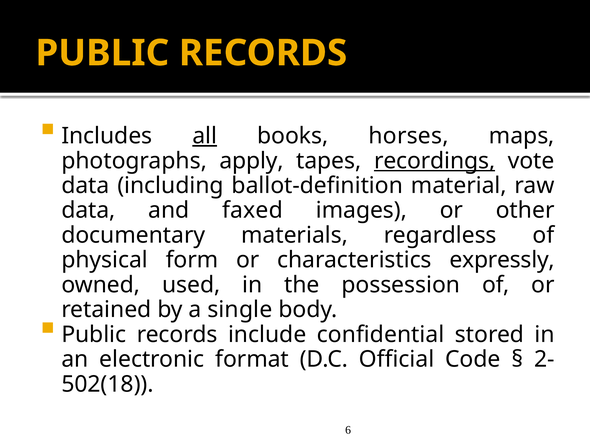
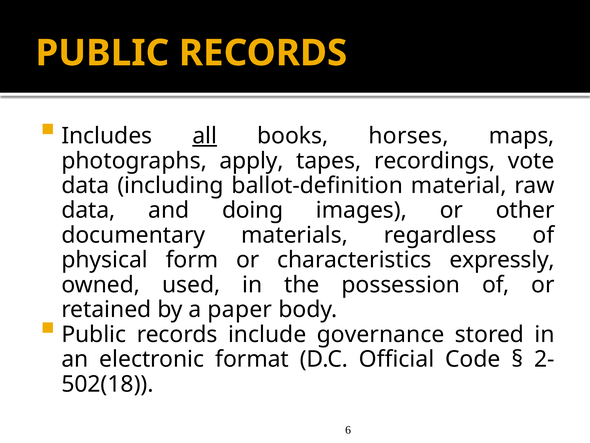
recordings underline: present -> none (435, 161)
faxed: faxed -> doing (253, 210)
single: single -> paper (240, 309)
confidential: confidential -> governance (381, 334)
